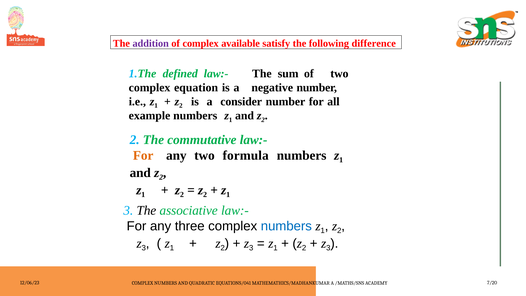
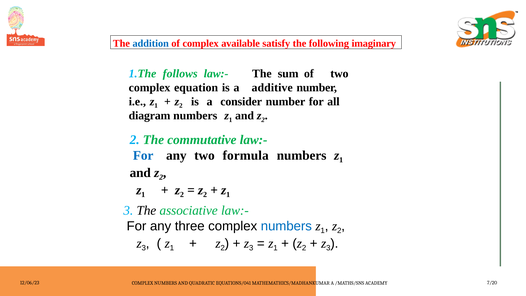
addition colour: purple -> blue (151, 43)
difference: difference -> imaginary (374, 43)
defined: defined -> follows (180, 74)
negative: negative -> additive (272, 88)
example: example -> diagram (150, 116)
For colour: orange -> blue (143, 155)
